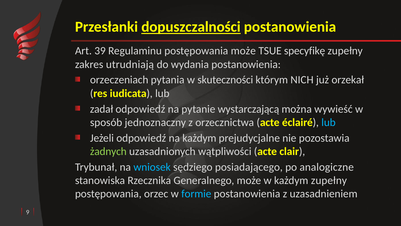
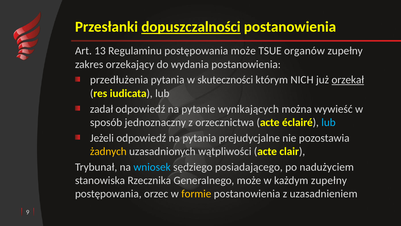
39: 39 -> 13 (100, 51)
specyfikę: specyfikę -> organów (305, 51)
utrudniają: utrudniają -> orzekający (130, 64)
orzeczeniach: orzeczeniach -> przedłużenia (119, 80)
orzekał underline: none -> present (348, 80)
wystarczającą: wystarczającą -> wynikających (248, 109)
na każdym: każdym -> pytania (199, 138)
żadnych colour: light green -> yellow (108, 151)
analogiczne: analogiczne -> nadużyciem (327, 167)
formie colour: light blue -> yellow (196, 193)
